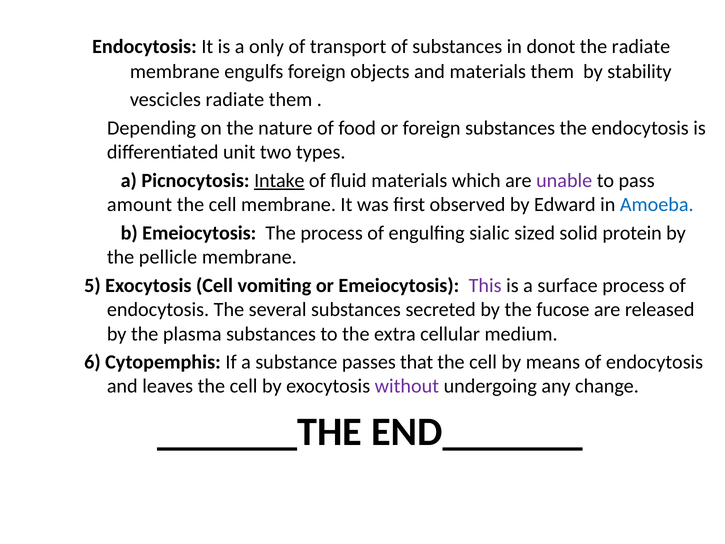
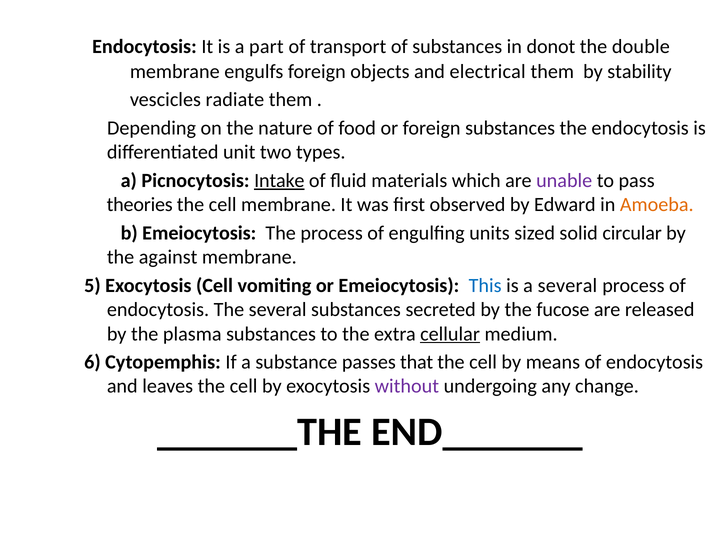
only: only -> part (266, 47)
the radiate: radiate -> double (641, 47)
and materials: materials -> electrical (488, 72)
amount: amount -> theories (140, 205)
Amoeba colour: blue -> orange (657, 205)
sialic: sialic -> units (489, 233)
protein: protein -> circular (632, 233)
pellicle: pellicle -> against (168, 257)
This colour: purple -> blue (485, 285)
a surface: surface -> several (567, 285)
cellular underline: none -> present (450, 334)
